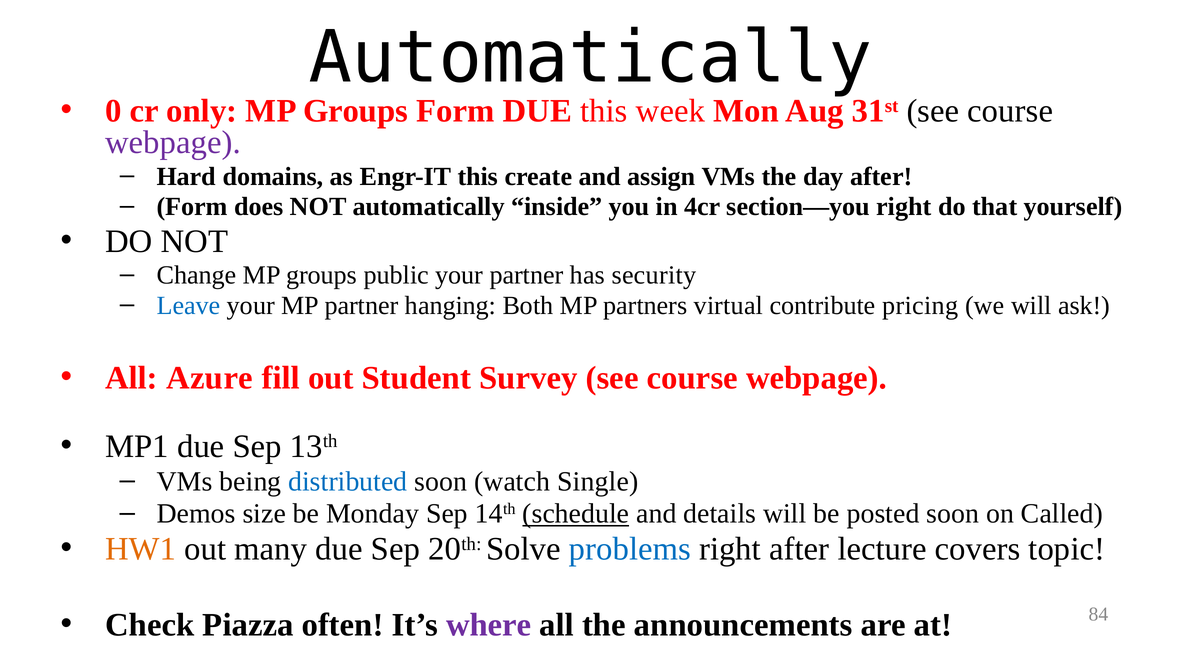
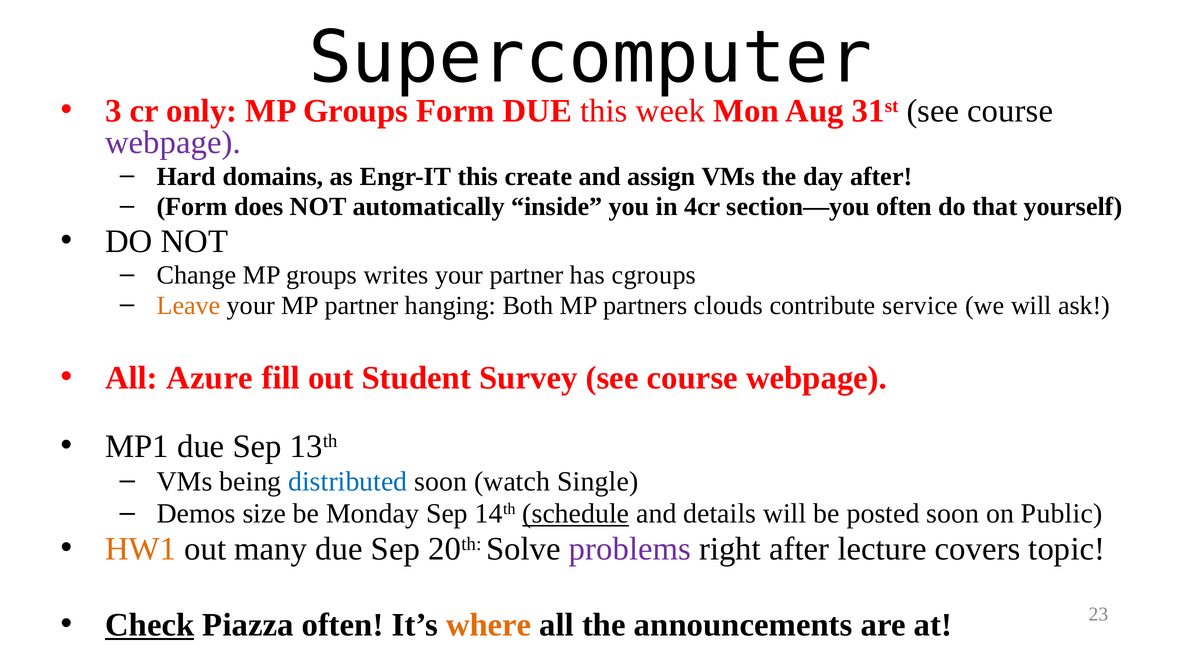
Automatically: Automatically -> Supercomputer (590, 58)
0: 0 -> 3 (113, 111)
section—you right: right -> often (904, 207)
public: public -> writes (396, 275)
security: security -> cgroups (654, 275)
Leave colour: blue -> orange (189, 306)
virtual: virtual -> clouds (728, 306)
pricing: pricing -> service (920, 306)
Called: Called -> Public (1062, 514)
problems colour: blue -> purple (630, 549)
Check underline: none -> present (150, 625)
where colour: purple -> orange (489, 625)
84: 84 -> 23 (1098, 614)
